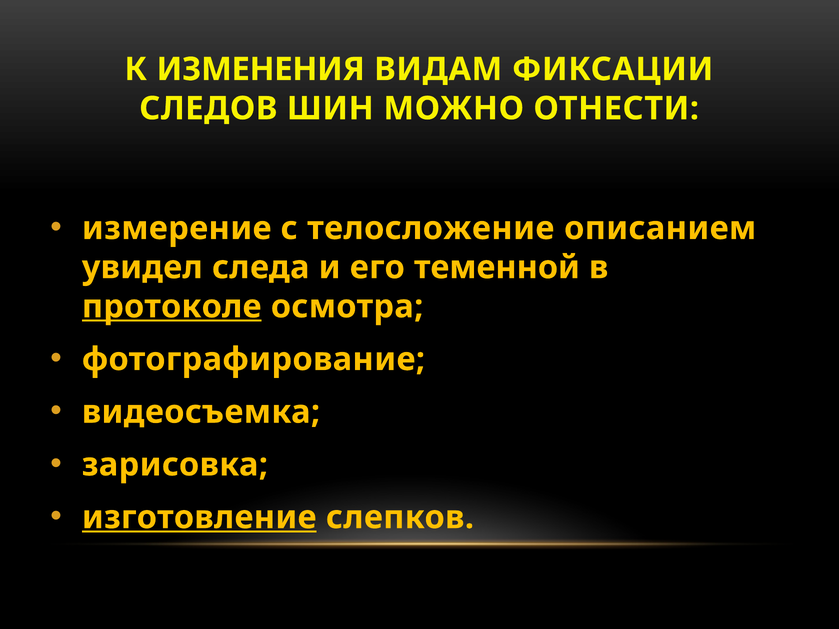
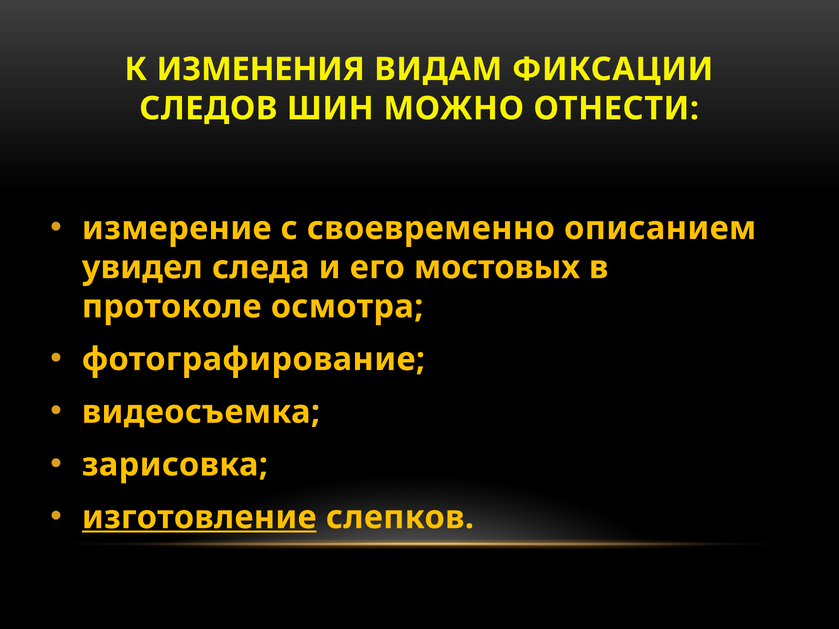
телосложение: телосложение -> своевременно (431, 228)
теменной: теменной -> мостовых (497, 268)
протоколе underline: present -> none (172, 307)
